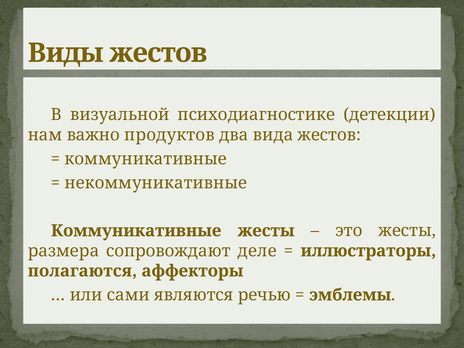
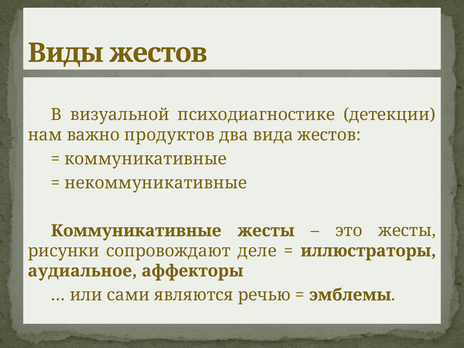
размера: размера -> рисунки (64, 251)
полагаются: полагаются -> аудиальное (82, 271)
